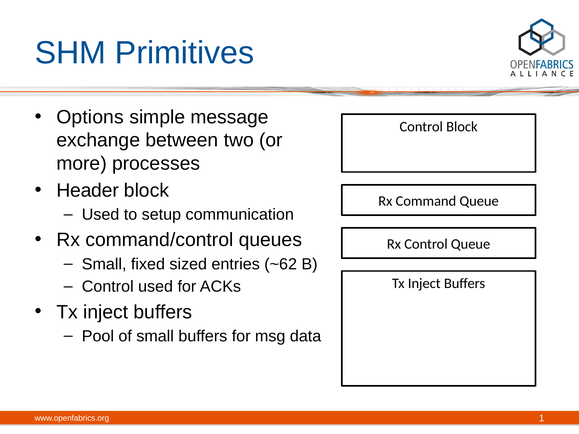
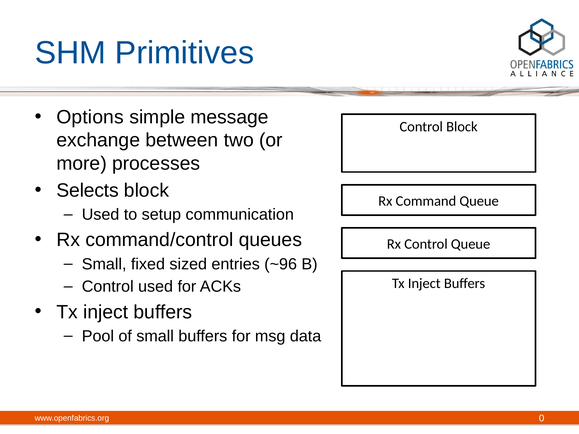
Header: Header -> Selects (88, 190)
~62: ~62 -> ~96 (281, 264)
1: 1 -> 0 (542, 419)
